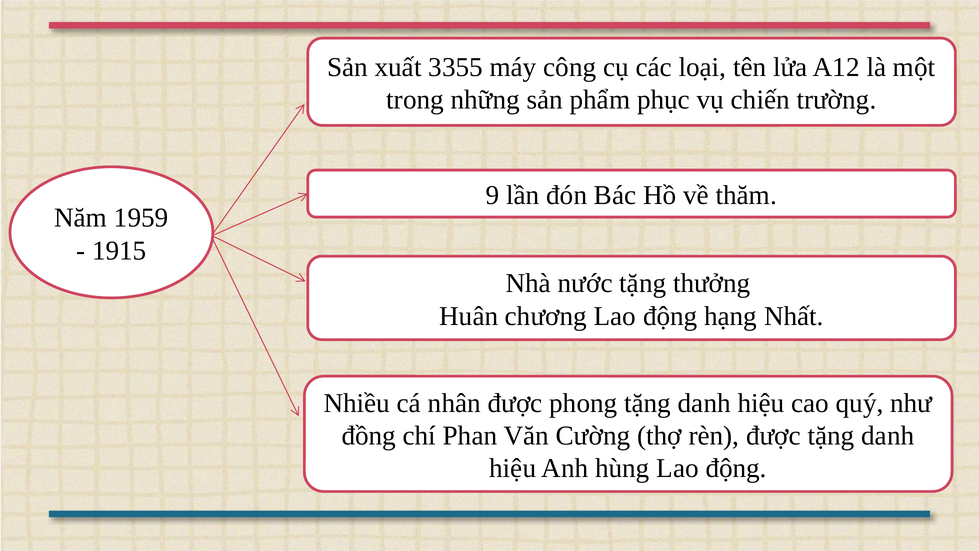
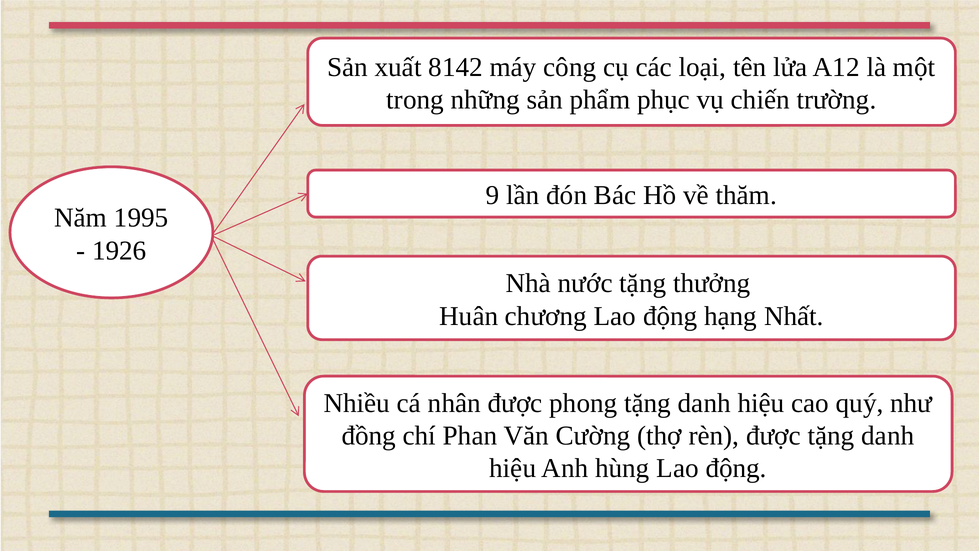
3355: 3355 -> 8142 (456, 67)
1959: 1959 -> 1995 (141, 218)
1915: 1915 -> 1926 (119, 250)
